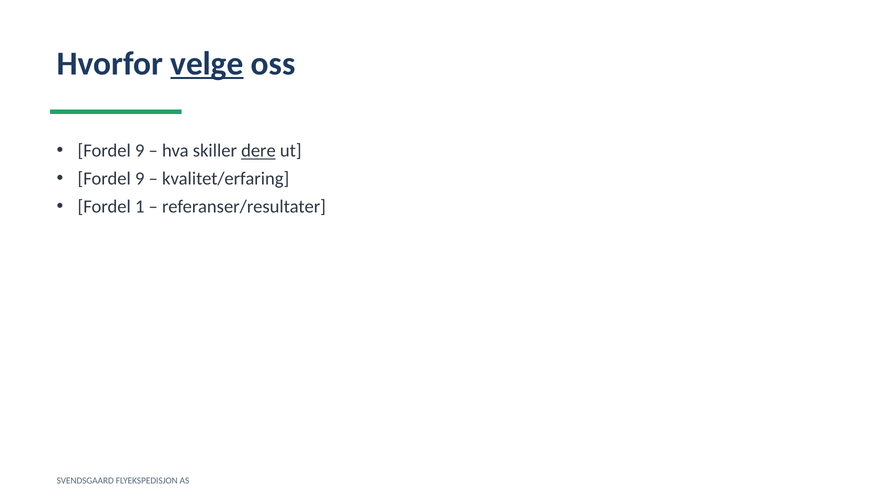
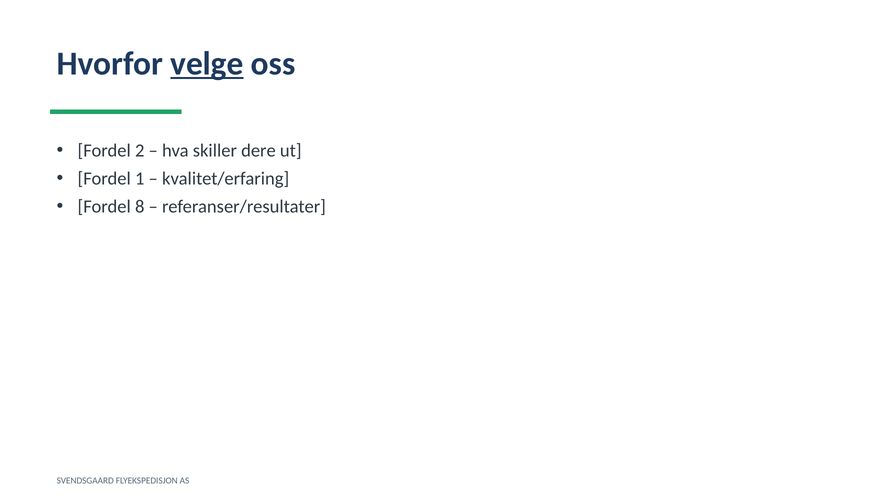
9: 9 -> 2 (140, 151)
dere underline: present -> none (258, 151)
9: 9 -> 1 (140, 179)
1: 1 -> 8 (140, 207)
